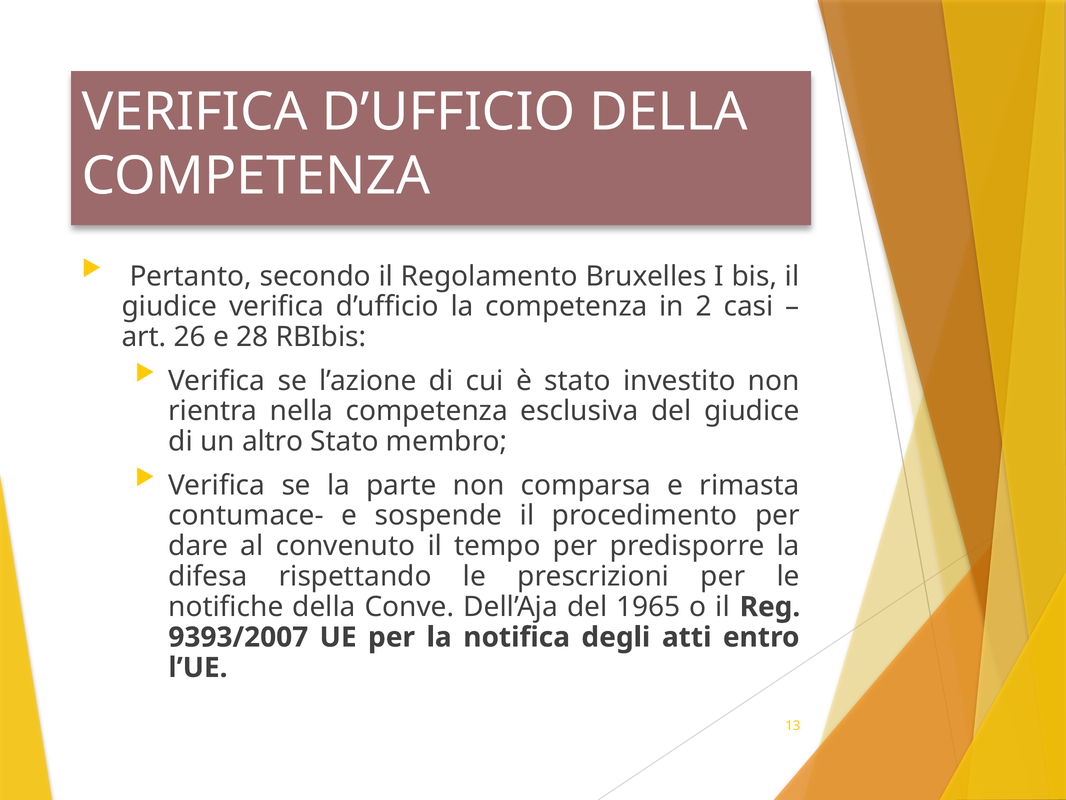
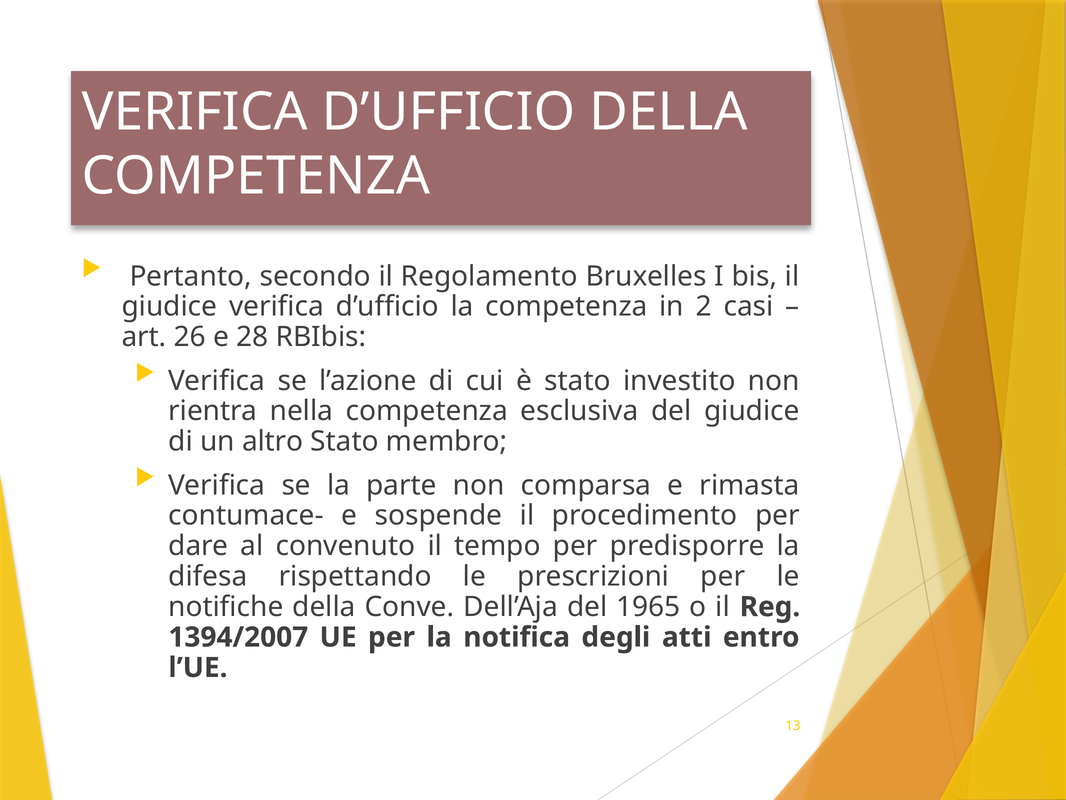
9393/2007: 9393/2007 -> 1394/2007 (238, 637)
